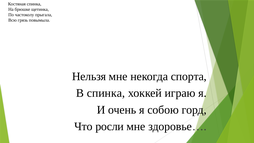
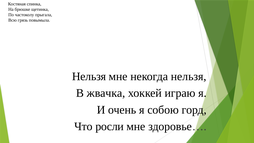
некогда спорта: спорта -> нельзя (189, 76)
В спинка: спинка -> жвачка (106, 93)
